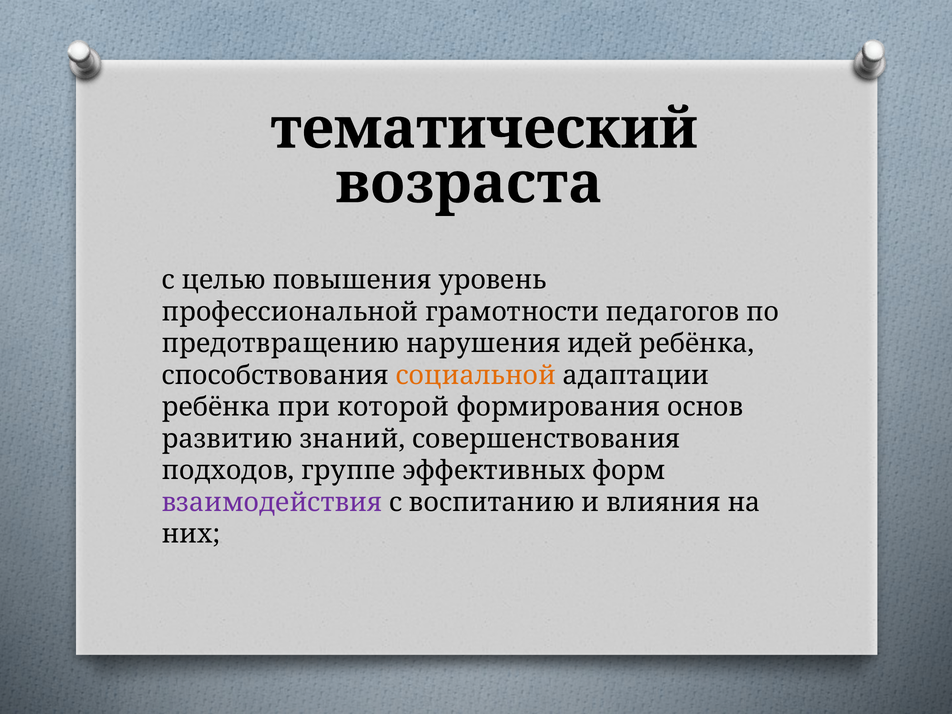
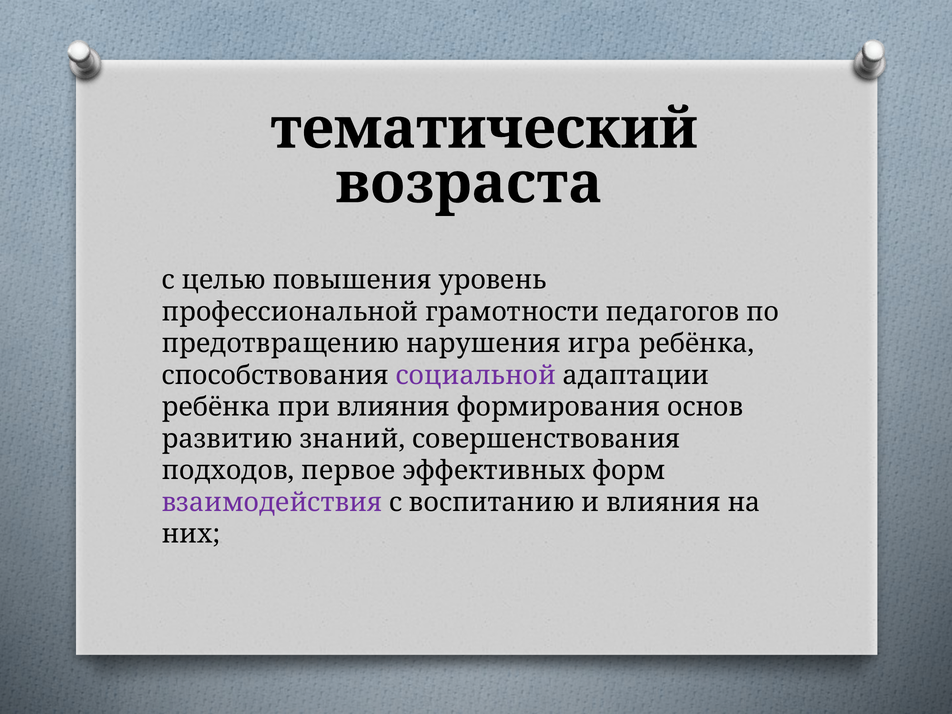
идей: идей -> игра (600, 344)
социальной colour: orange -> purple (476, 375)
при которой: которой -> влияния (393, 407)
группе: группе -> первое (348, 471)
